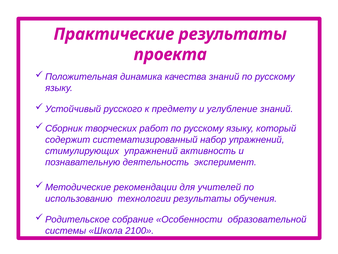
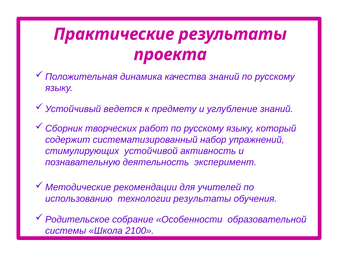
русского: русского -> ведется (123, 109)
стимулирующих упражнений: упражнений -> устойчивой (151, 151)
